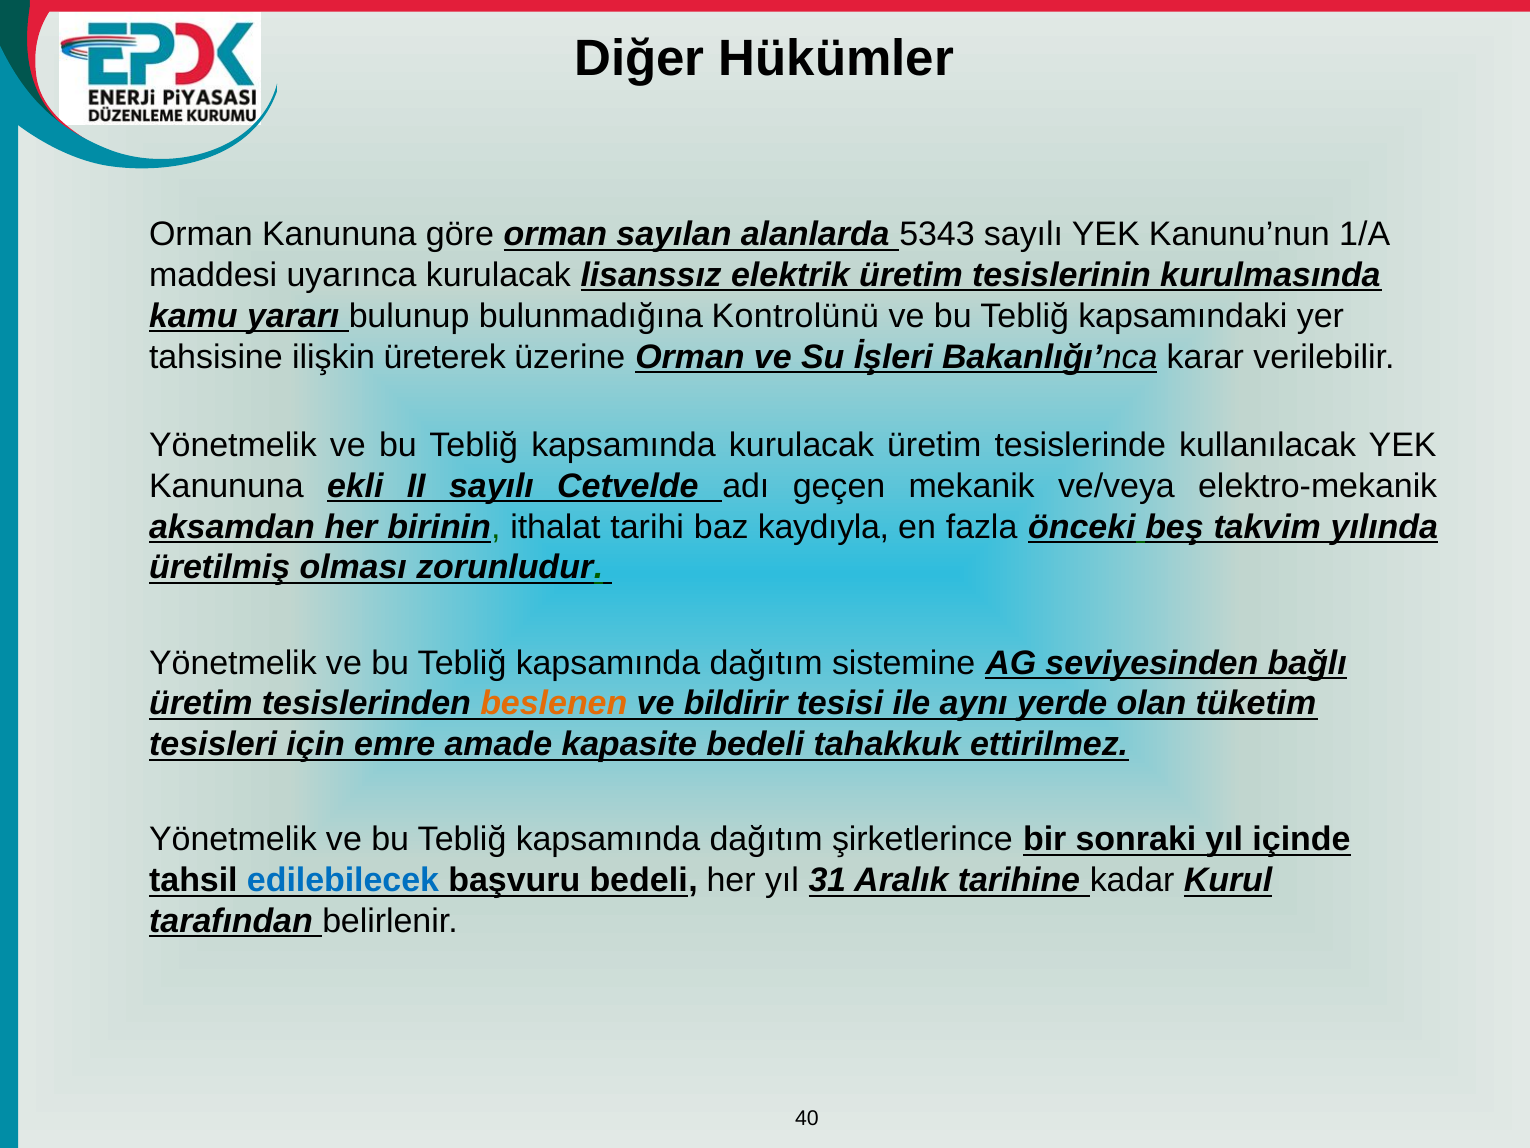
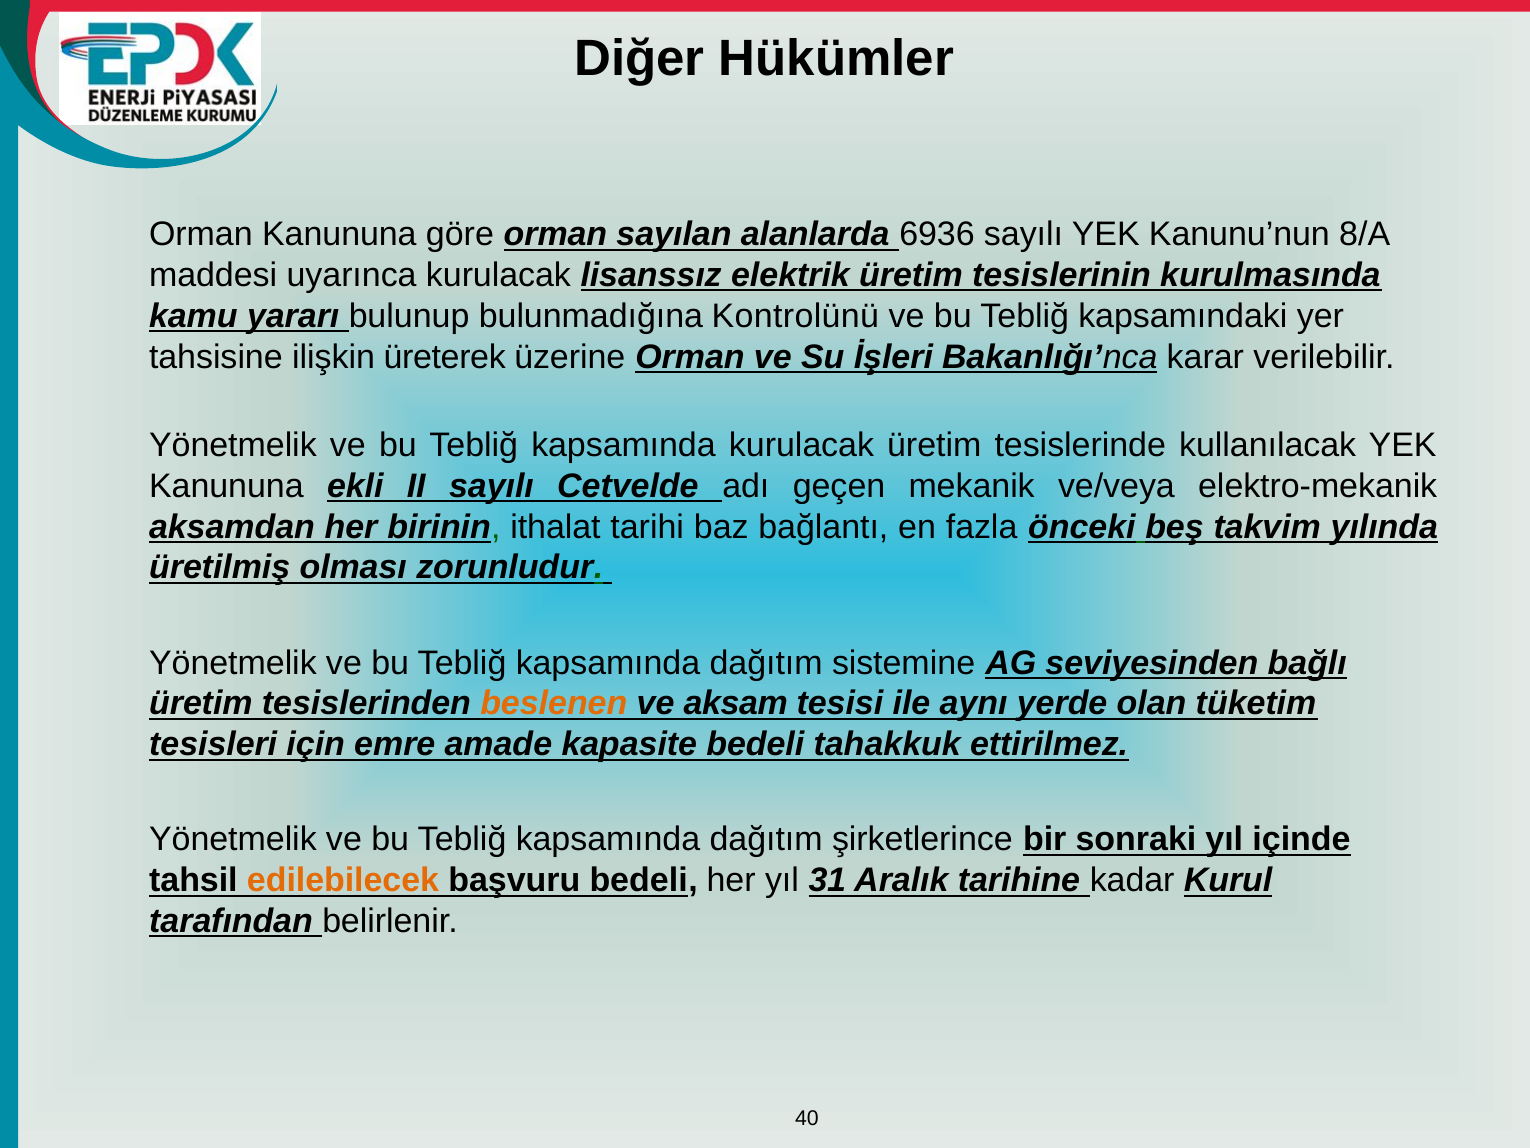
5343: 5343 -> 6936 (937, 234)
1/A: 1/A -> 8/A (1365, 234)
kaydıyla: kaydıyla -> bağlantı (823, 527)
bildirir: bildirir -> aksam (736, 703)
edilebilecek colour: blue -> orange (343, 880)
